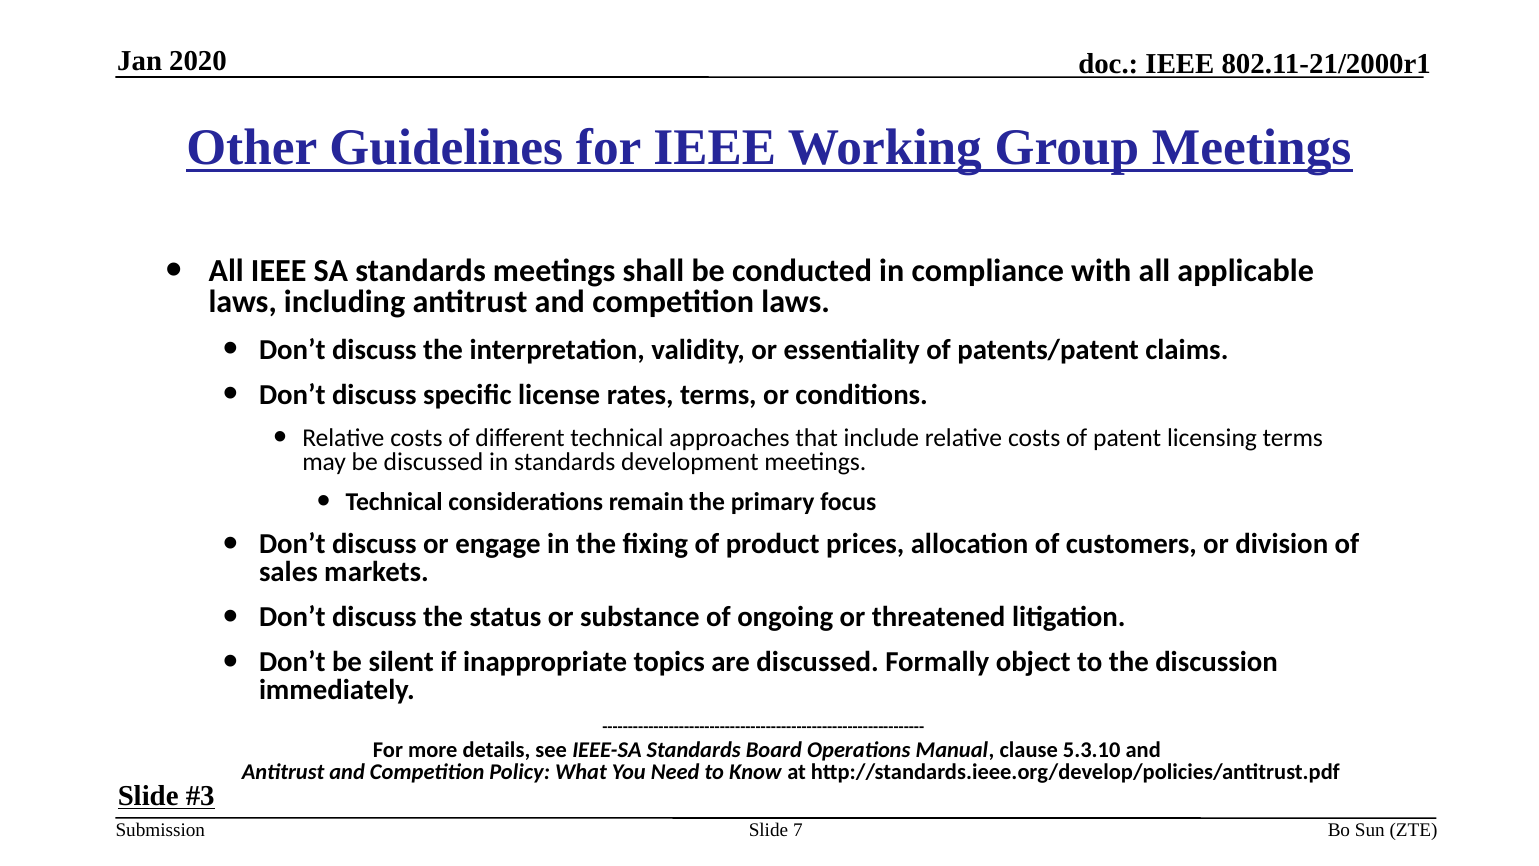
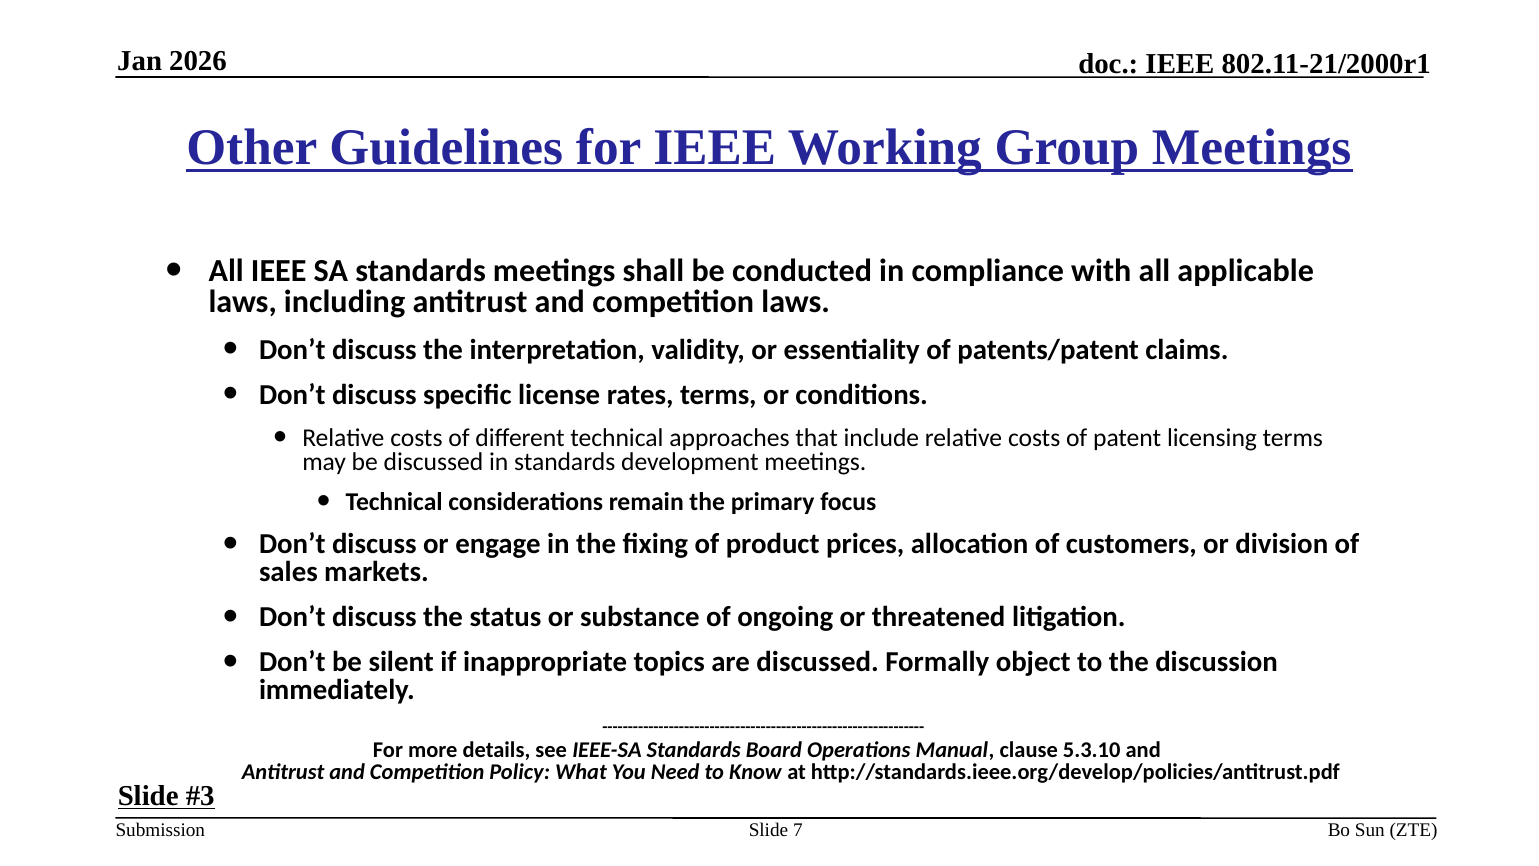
2020: 2020 -> 2026 (198, 61)
